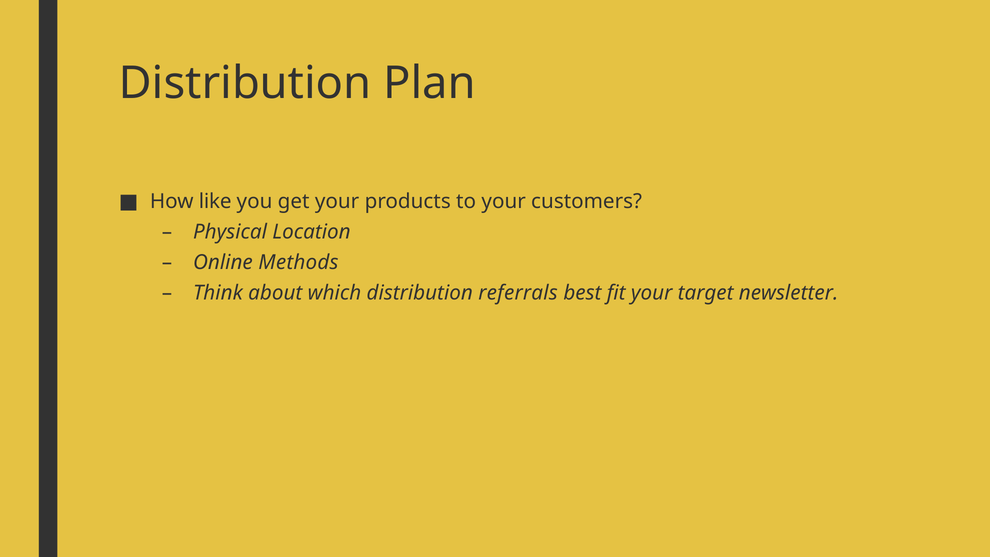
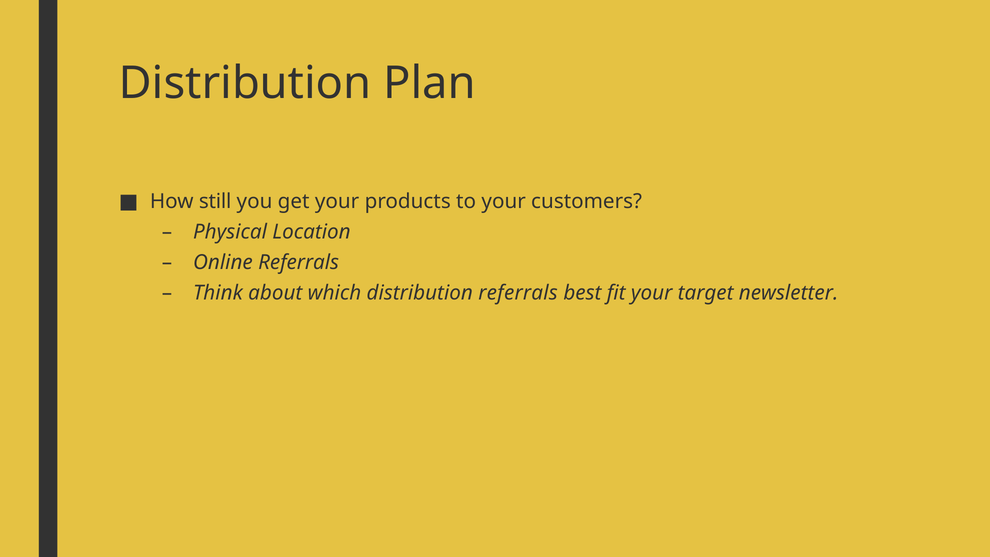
like: like -> still (215, 201)
Online Methods: Methods -> Referrals (299, 262)
